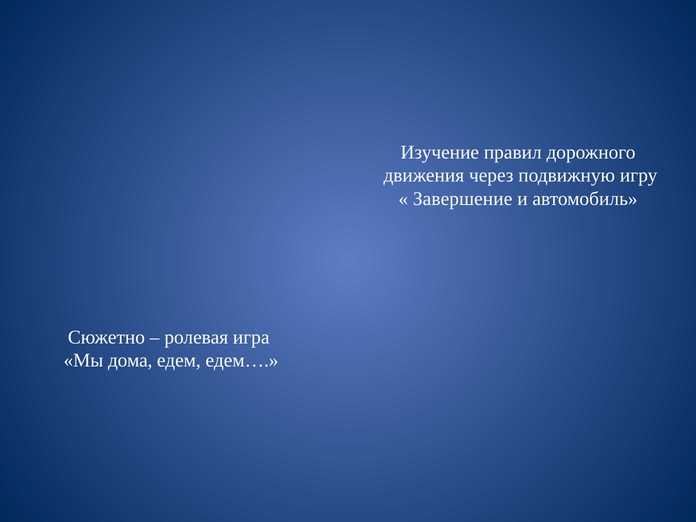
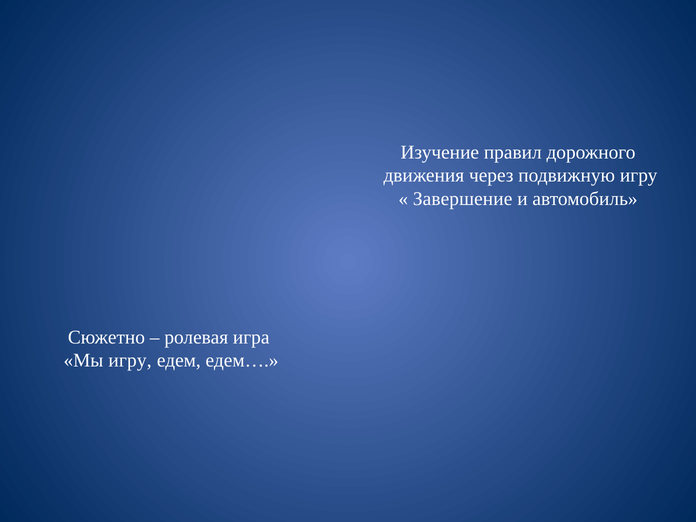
Мы дома: дома -> игру (130, 360)
